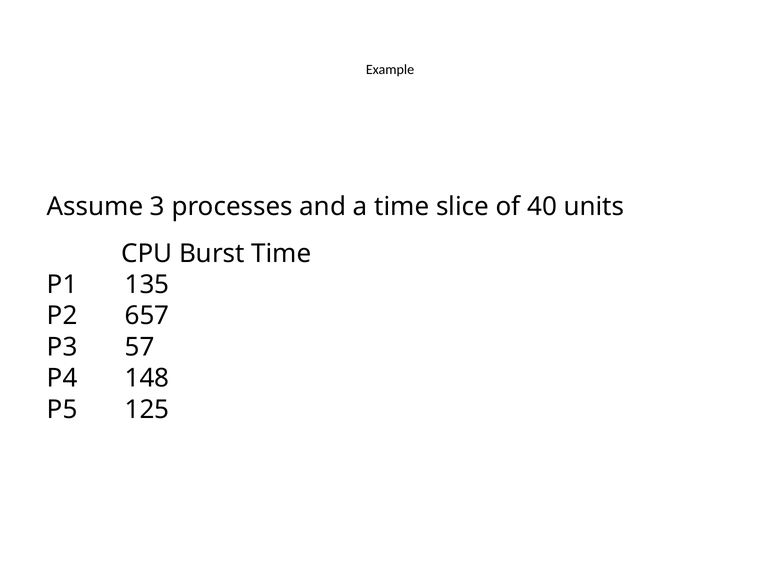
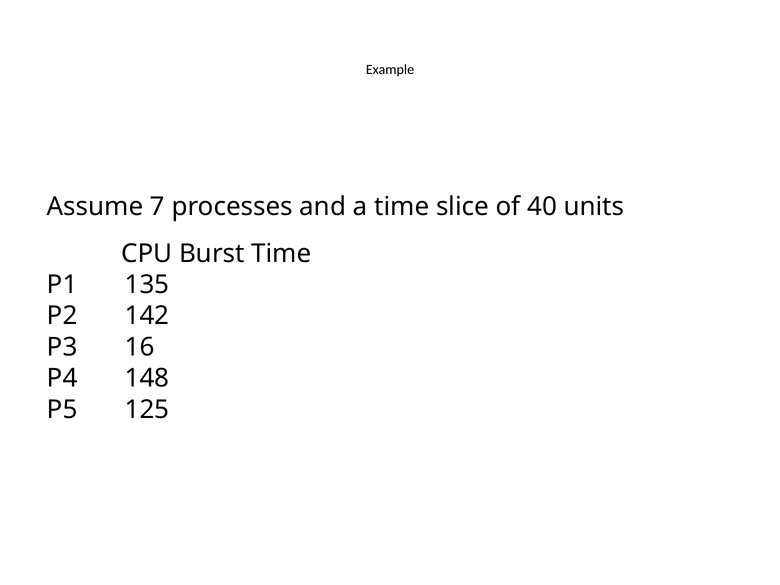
3: 3 -> 7 (157, 207)
657: 657 -> 142 (147, 316)
57: 57 -> 16 (140, 347)
